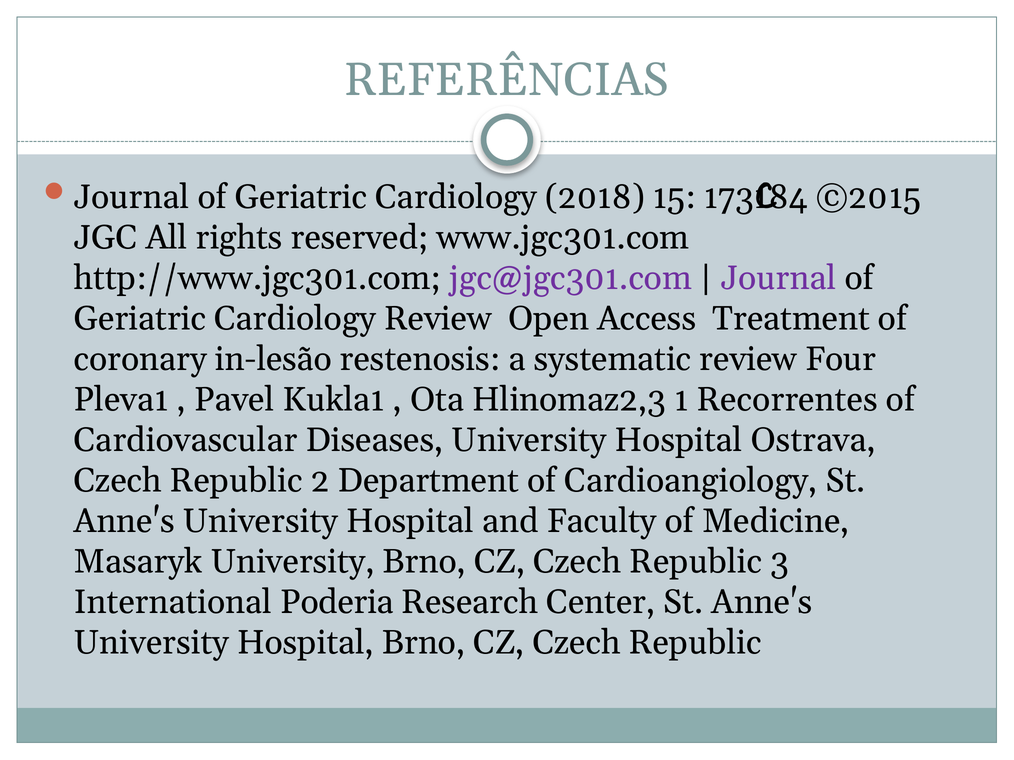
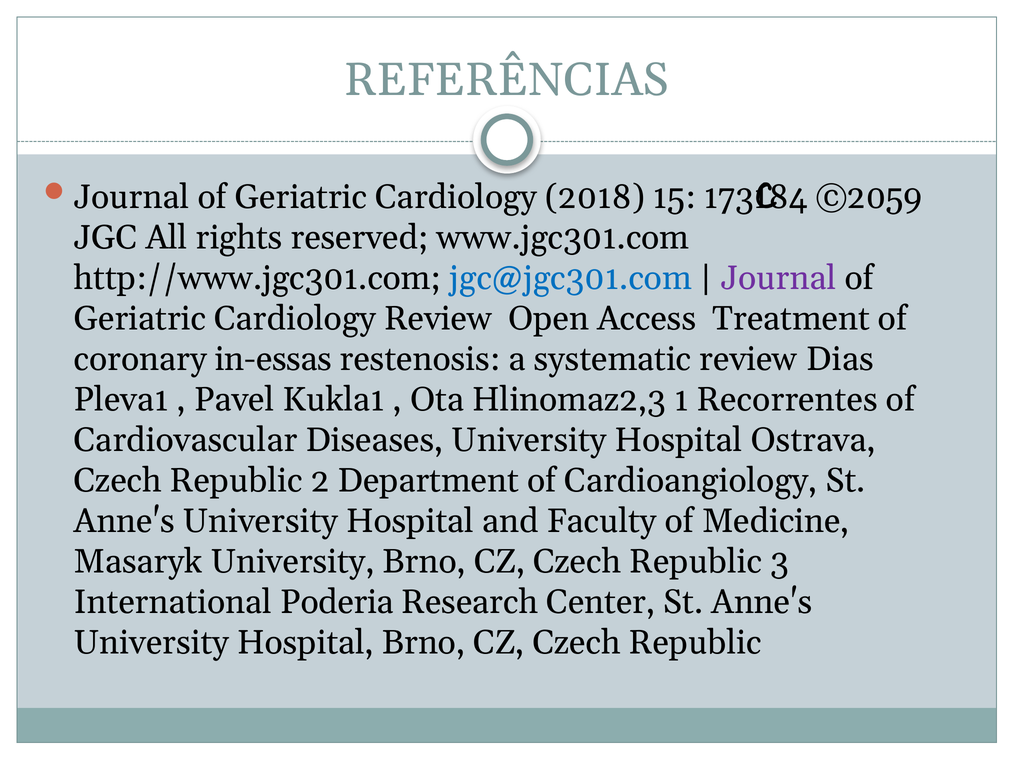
©2015: ©2015 -> ©2059 (869, 197)
jgc@jgc301.com colour: purple -> blue (571, 278)
in-lesão: in-lesão -> in-essas (273, 359)
Four: Four -> Dias (840, 359)
